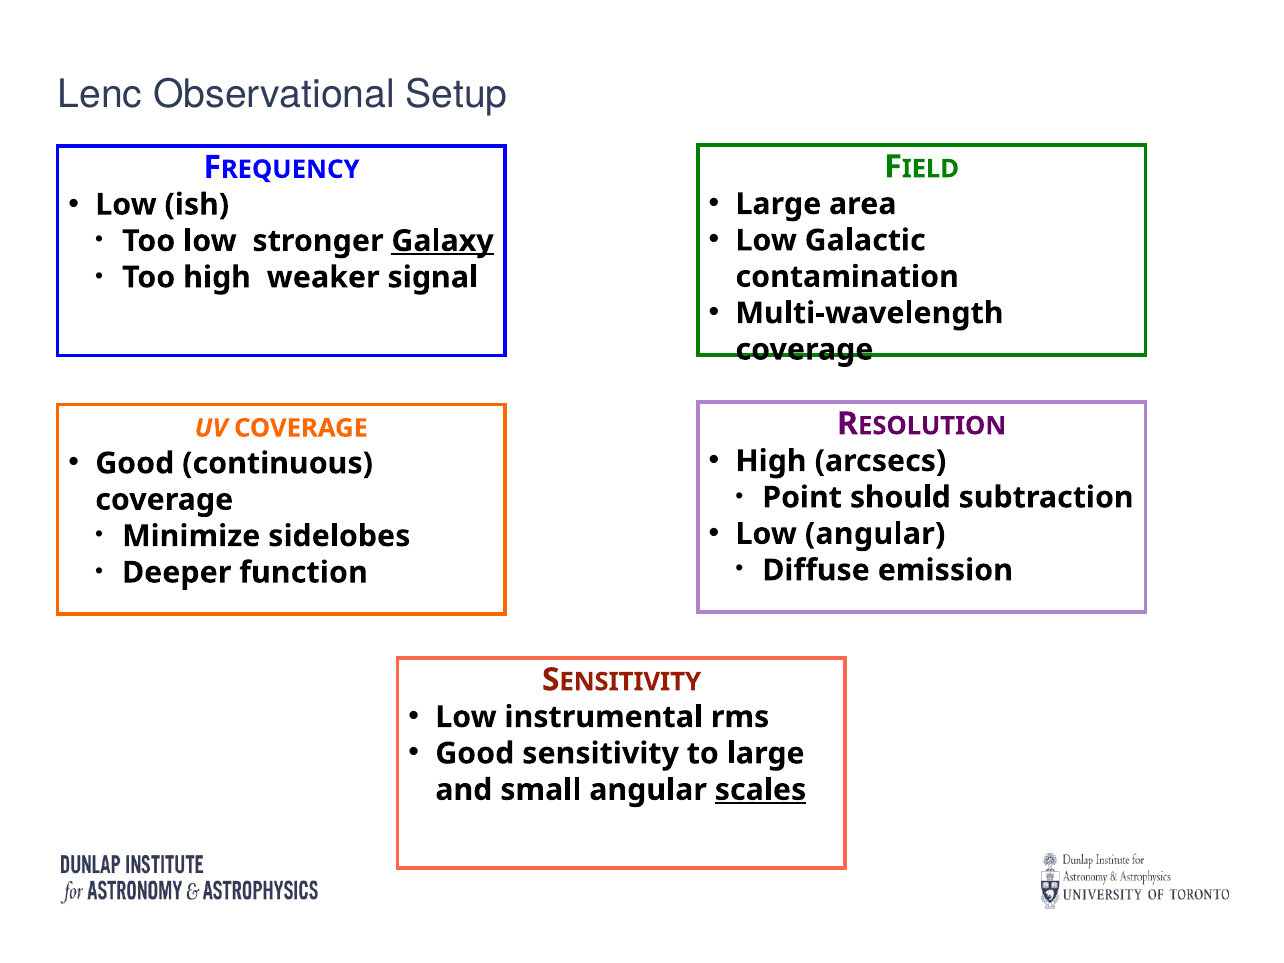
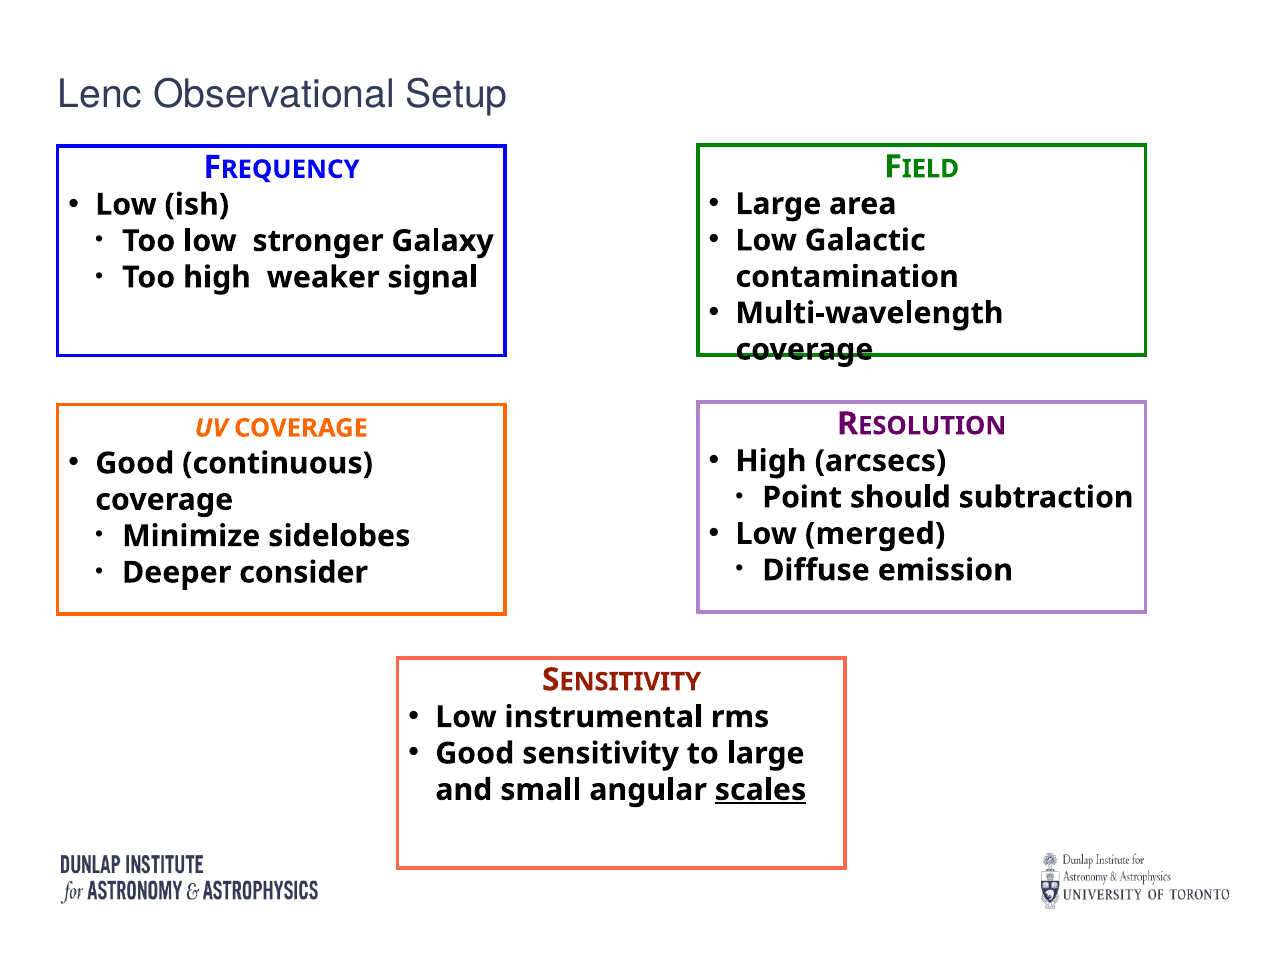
Galaxy underline: present -> none (443, 241)
Low angular: angular -> merged (875, 534)
function: function -> consider (304, 573)
